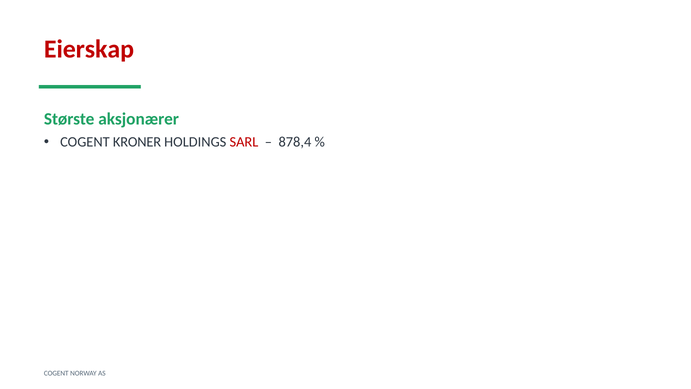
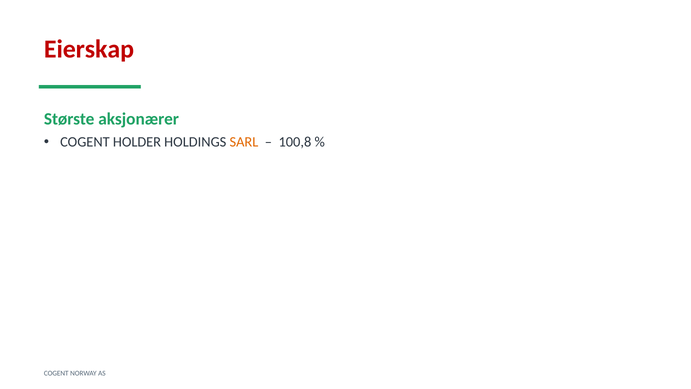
KRONER: KRONER -> HOLDER (137, 142)
SARL colour: red -> orange (244, 142)
878,4: 878,4 -> 100,8 (295, 142)
